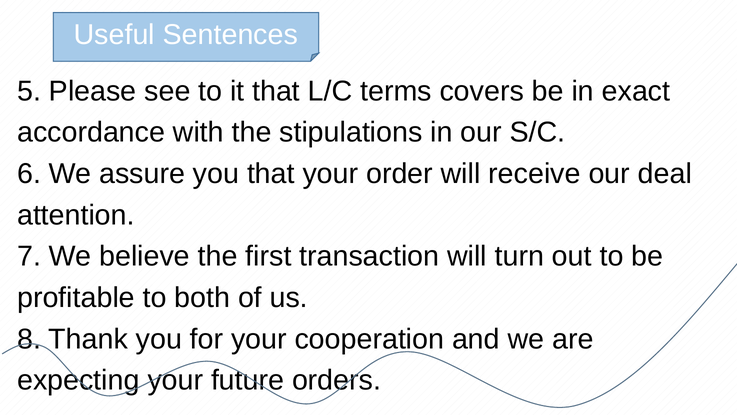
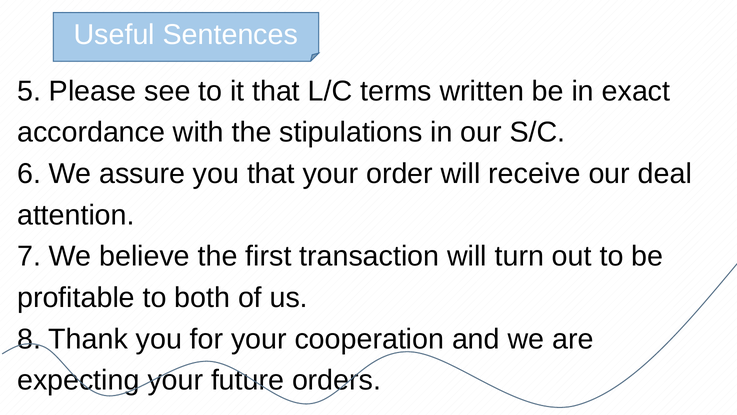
covers: covers -> written (482, 91)
